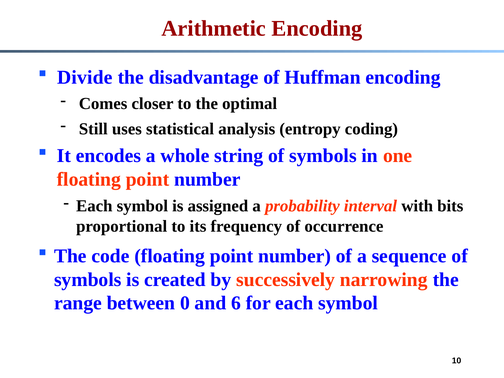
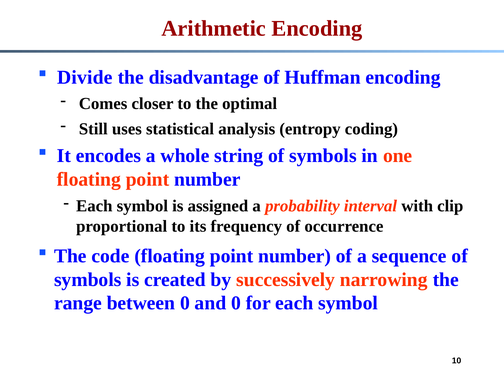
bits: bits -> clip (450, 206)
and 6: 6 -> 0 (236, 303)
